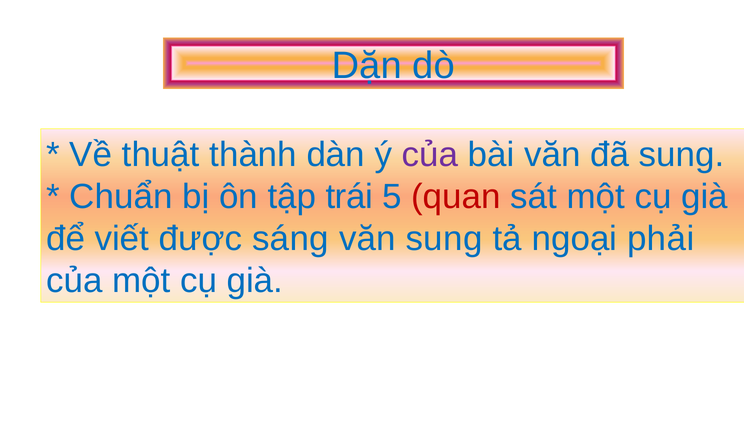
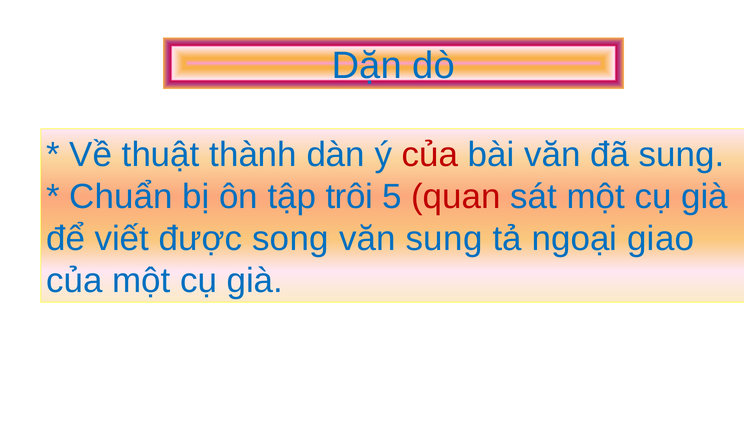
của colour: purple -> red (430, 155)
trái: trái -> trôi (349, 197)
sáng: sáng -> song (291, 239)
phải: phải -> giao (661, 239)
